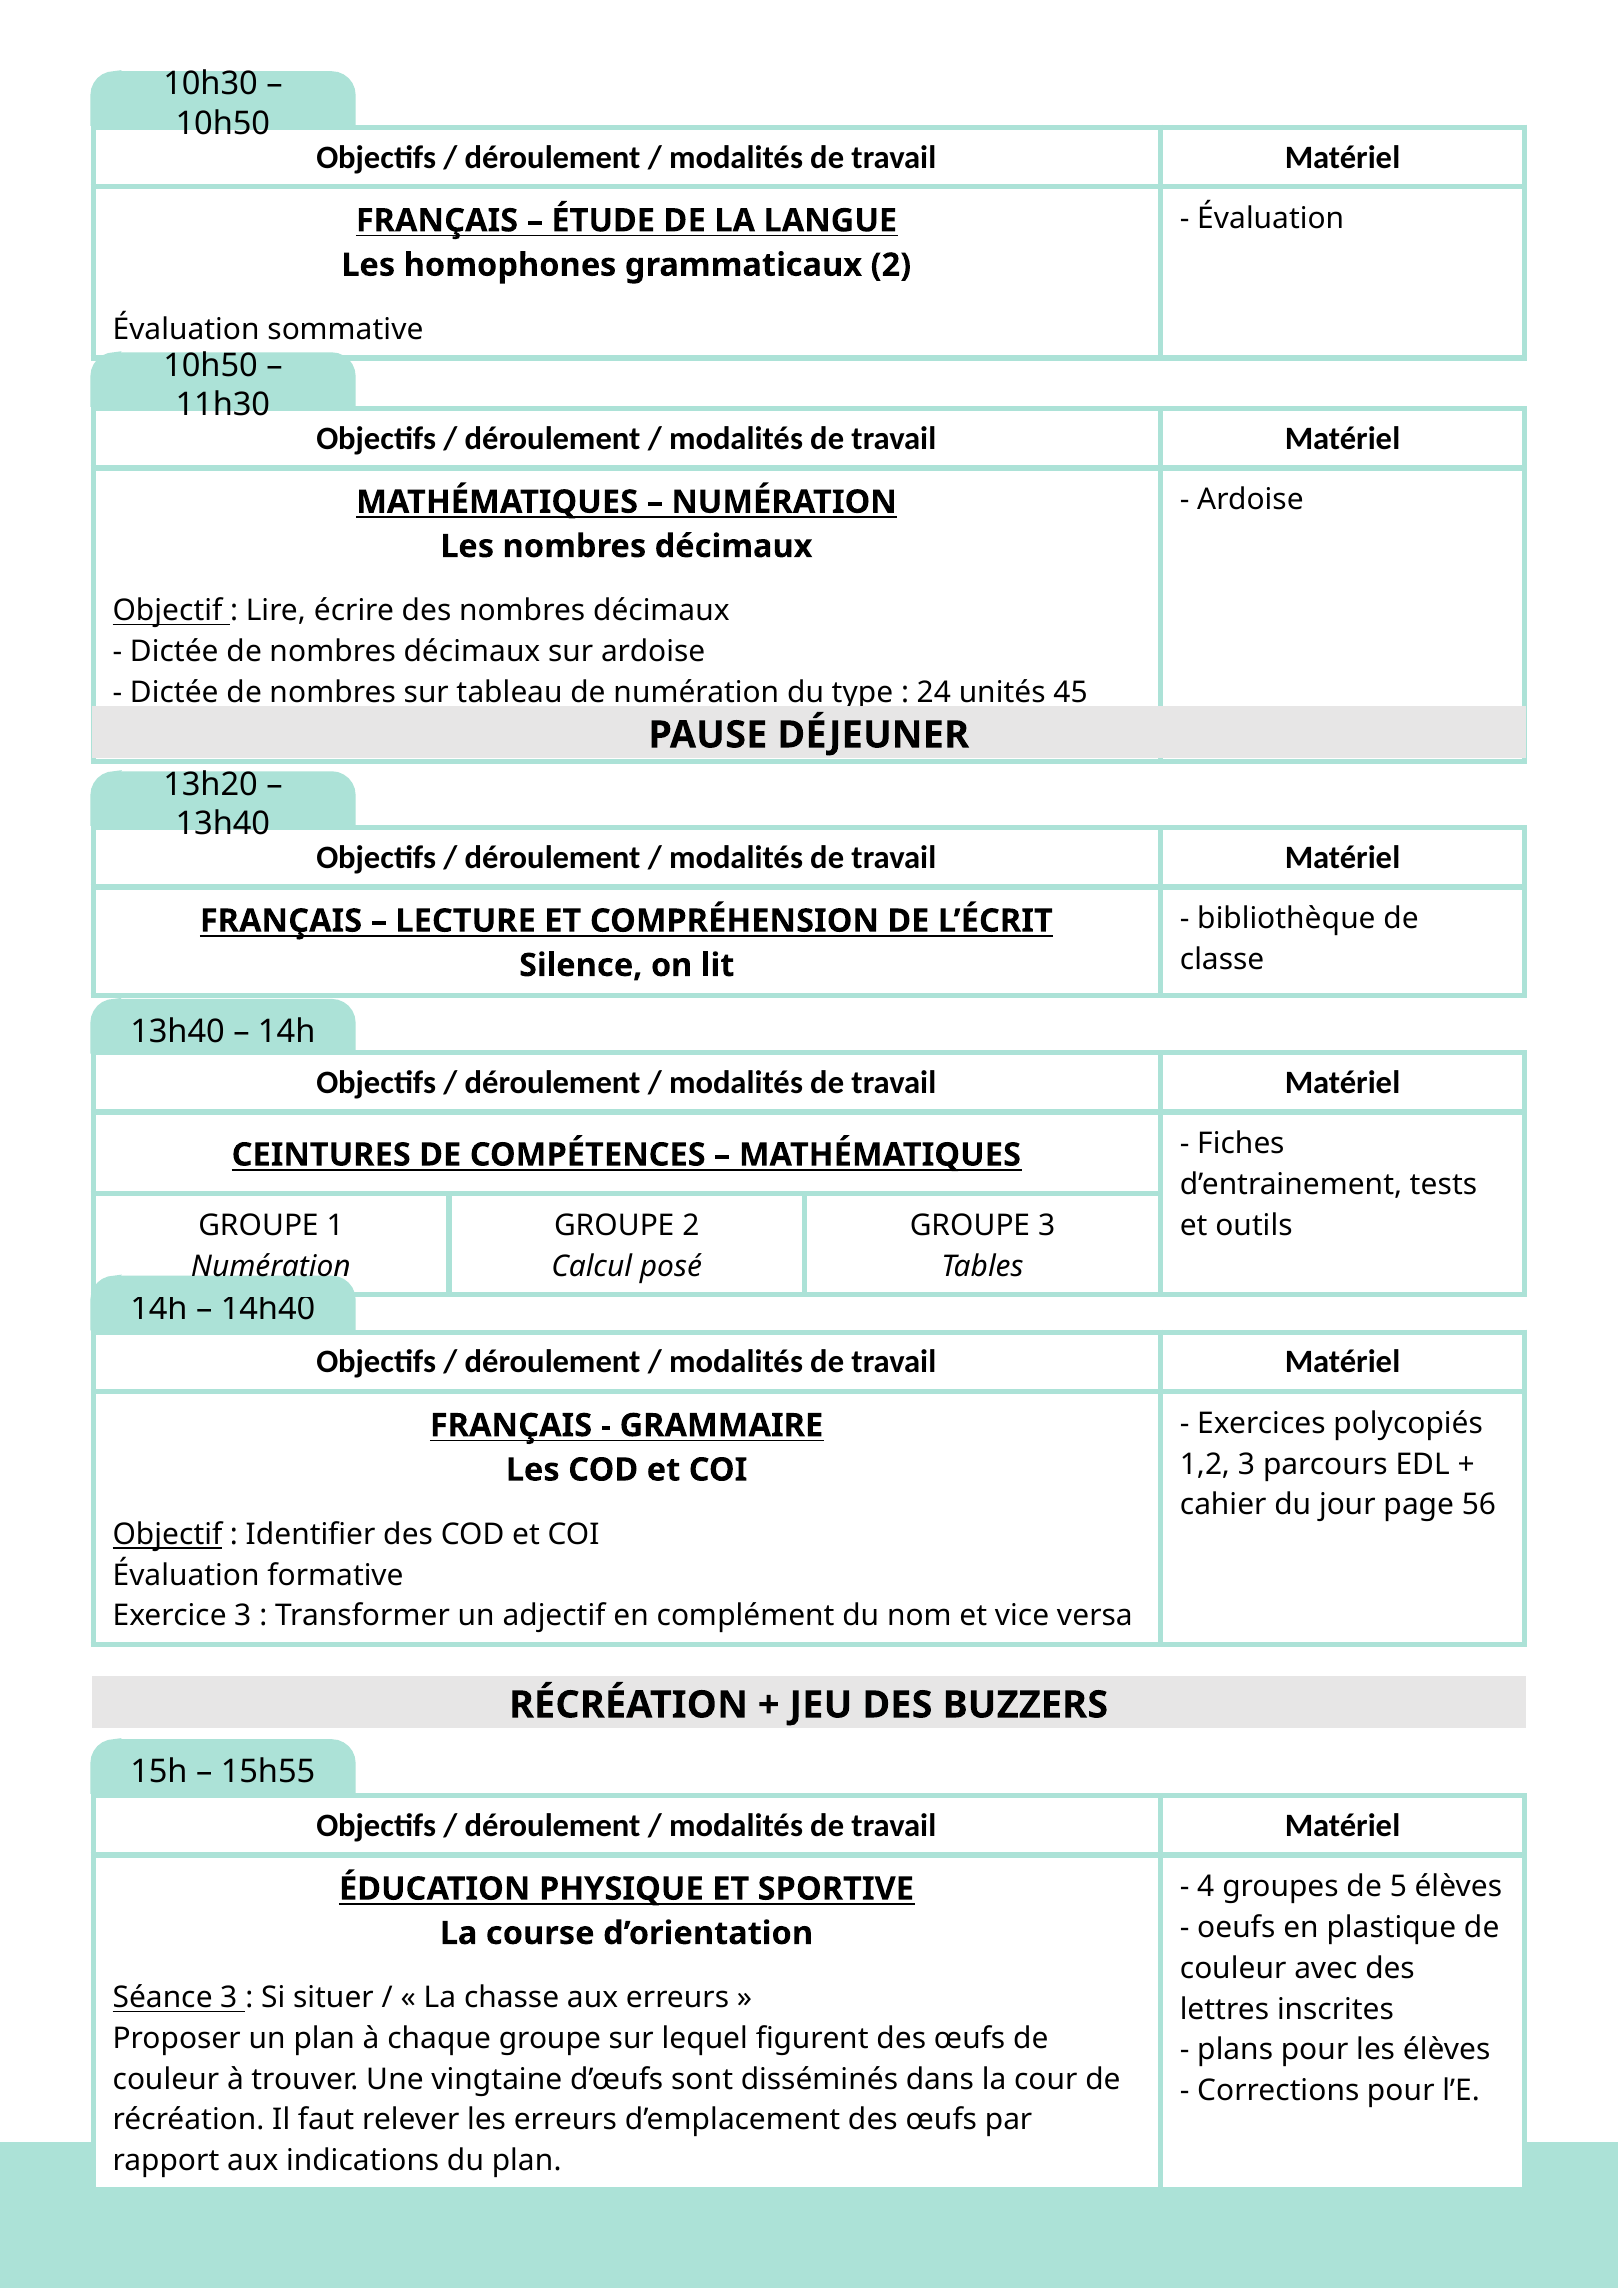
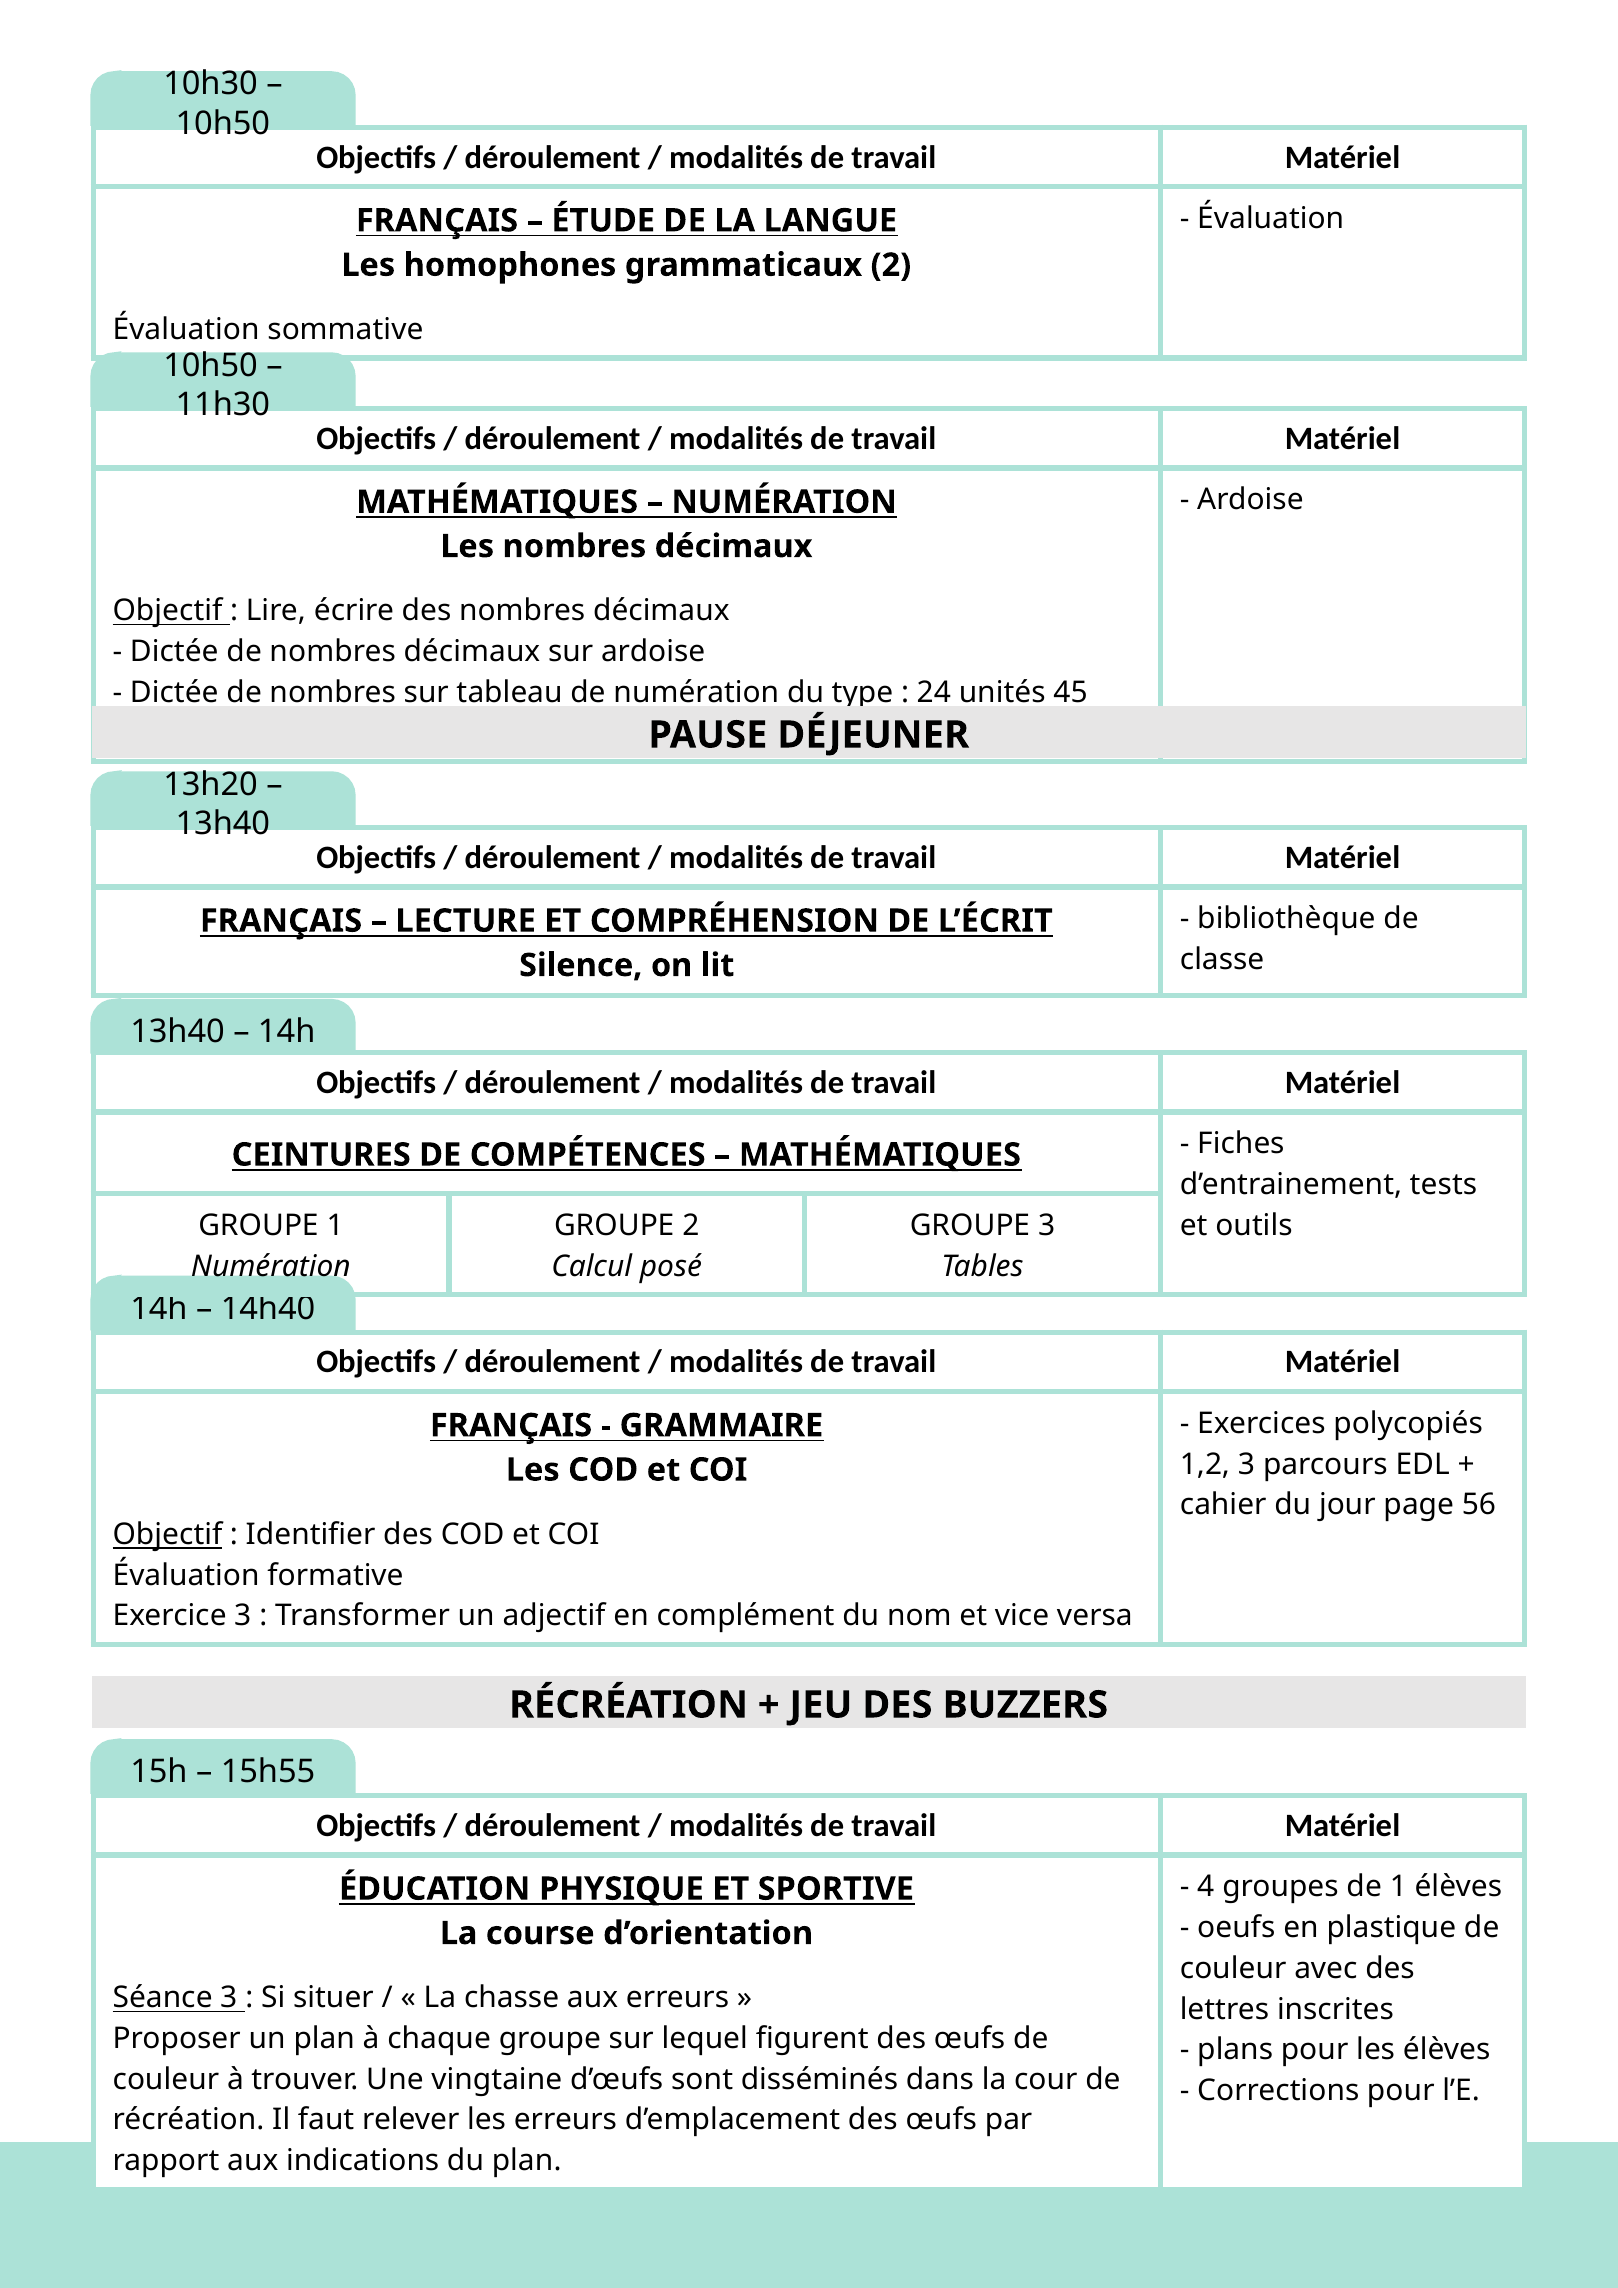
de 5: 5 -> 1 (1398, 1887)
